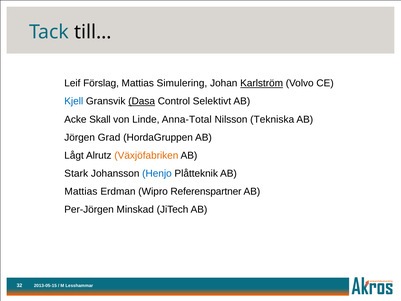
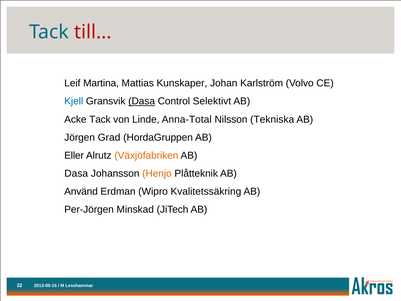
till… colour: black -> red (93, 32)
Förslag: Förslag -> Martina (101, 83)
Simulering: Simulering -> Kunskaper (182, 83)
Karlström underline: present -> none (262, 83)
Acke Skall: Skall -> Tack (100, 119)
Lågt: Lågt -> Eller (74, 155)
Stark: Stark -> Dasa (76, 173)
Henjo colour: blue -> orange (157, 173)
Mattias: Mattias -> Använd (81, 191)
Referenspartner: Referenspartner -> Kvalitetssäkring (206, 191)
